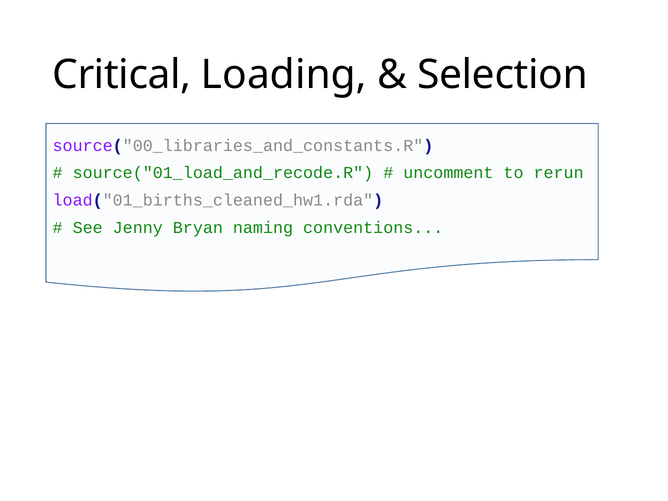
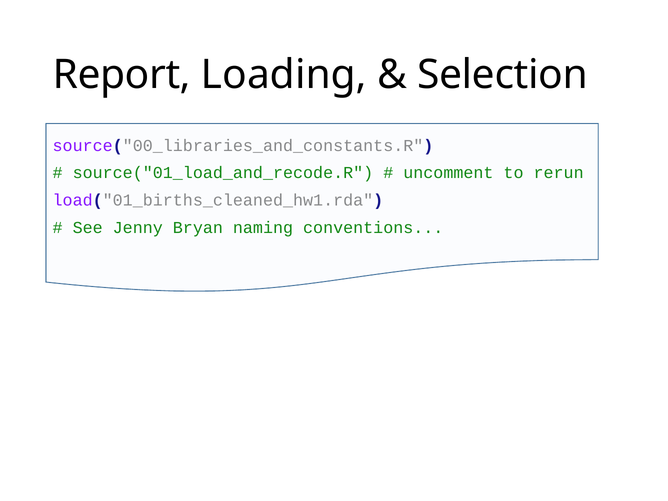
Critical: Critical -> Report (122, 75)
